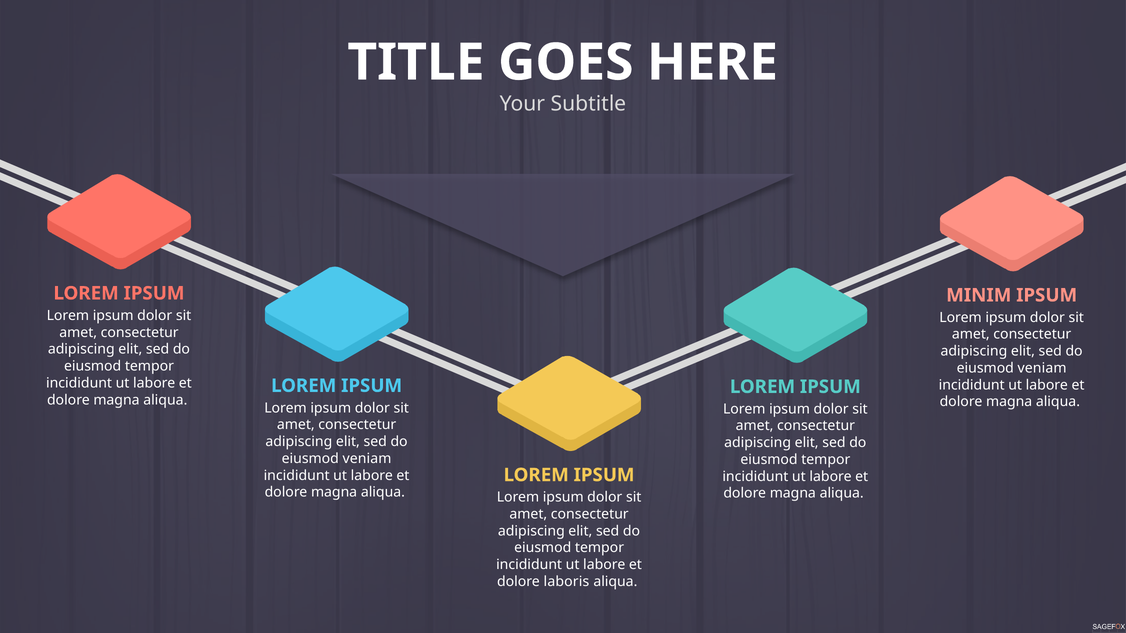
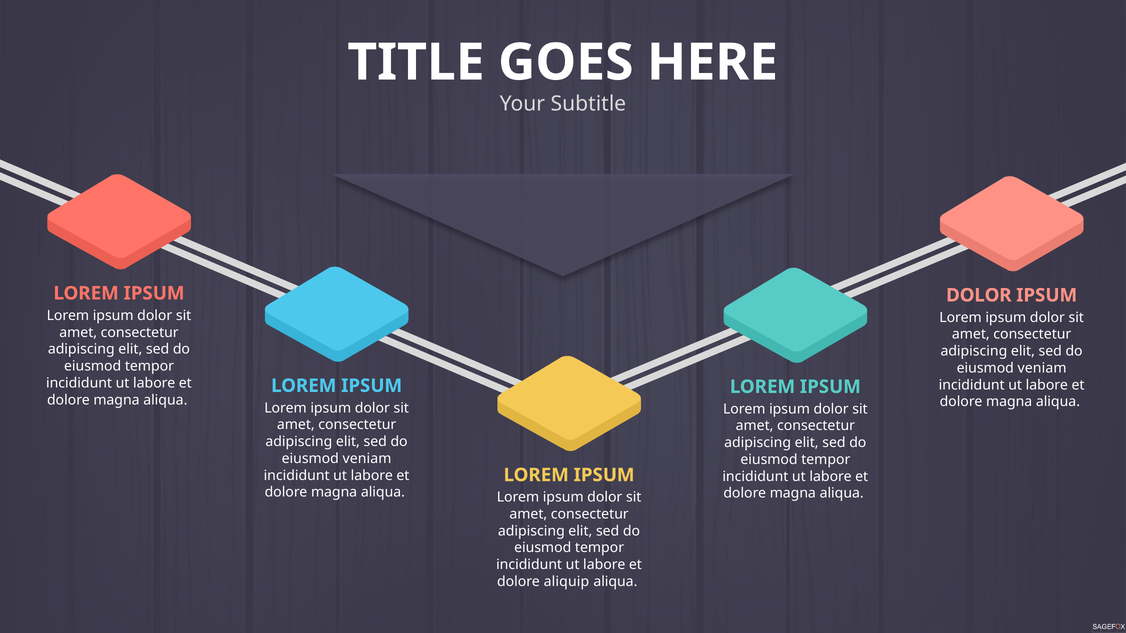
MINIM: MINIM -> DOLOR (979, 295)
laboris: laboris -> aliquip (566, 582)
